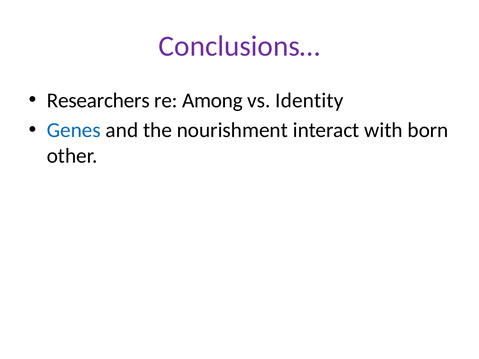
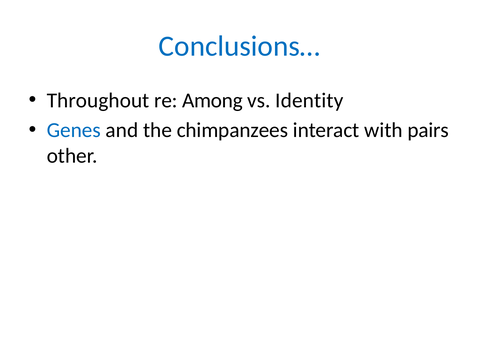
Conclusions… colour: purple -> blue (239, 46)
Researchers: Researchers -> Throughout (98, 100)
nourishment: nourishment -> chimpanzees (232, 130)
born: born -> pairs (428, 130)
